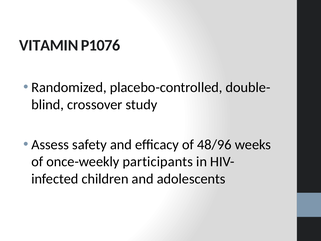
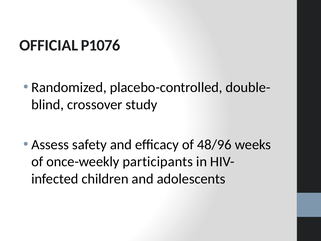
VITAMIN: VITAMIN -> OFFICIAL (49, 45)
